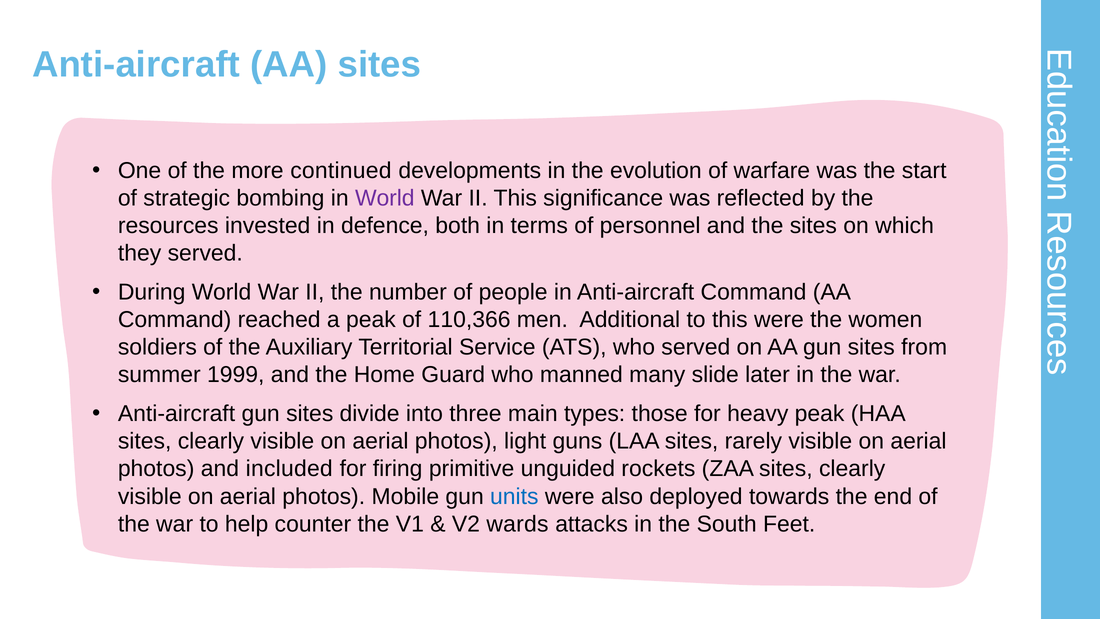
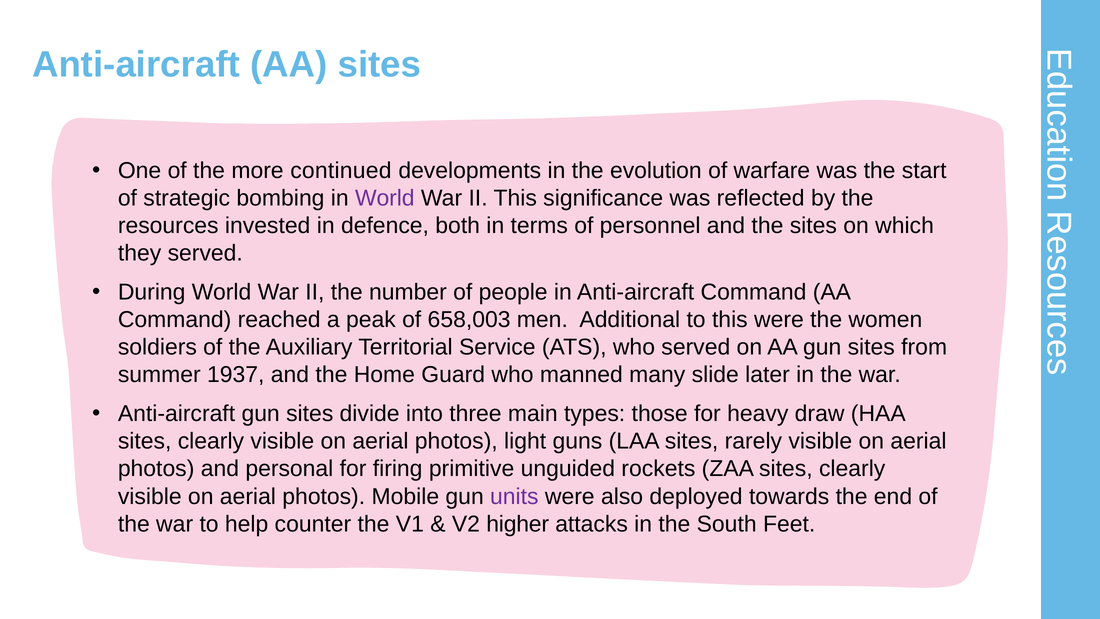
110,366: 110,366 -> 658,003 (469, 320)
1999: 1999 -> 1937 (236, 375)
heavy peak: peak -> draw (820, 414)
included: included -> personal (289, 469)
units colour: blue -> purple (514, 496)
wards: wards -> higher (518, 524)
